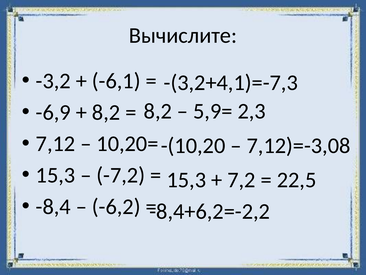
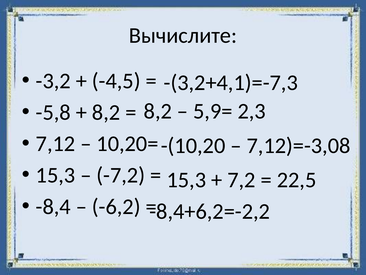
-6,1: -6,1 -> -4,5 (116, 81)
-6,9: -6,9 -> -5,8 (53, 112)
